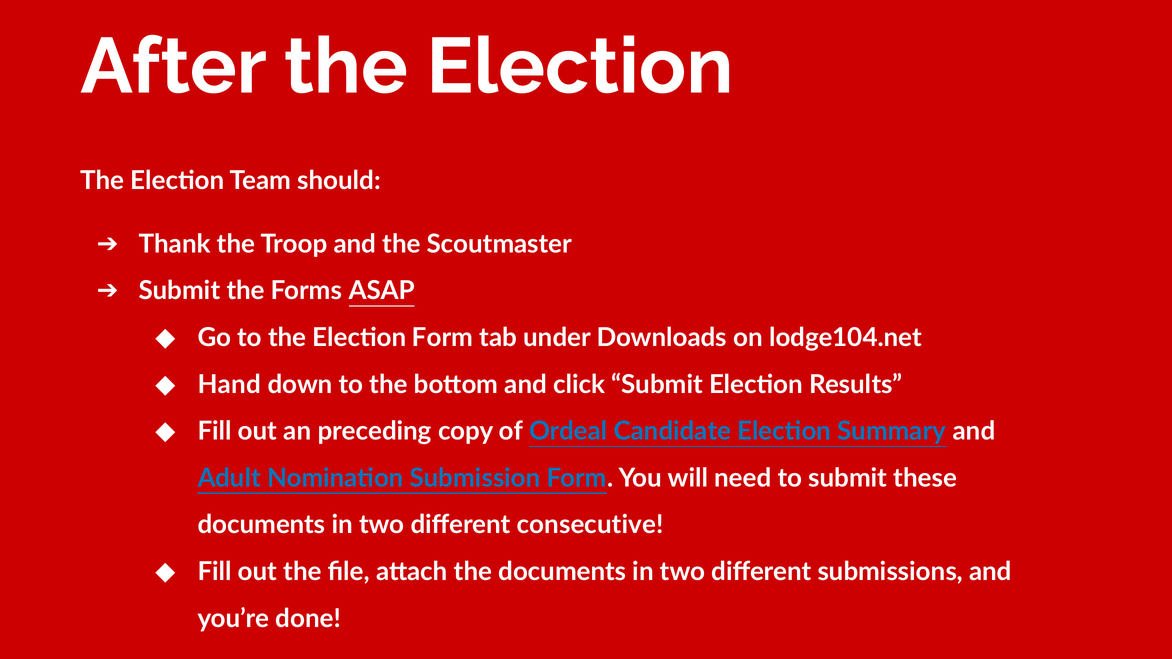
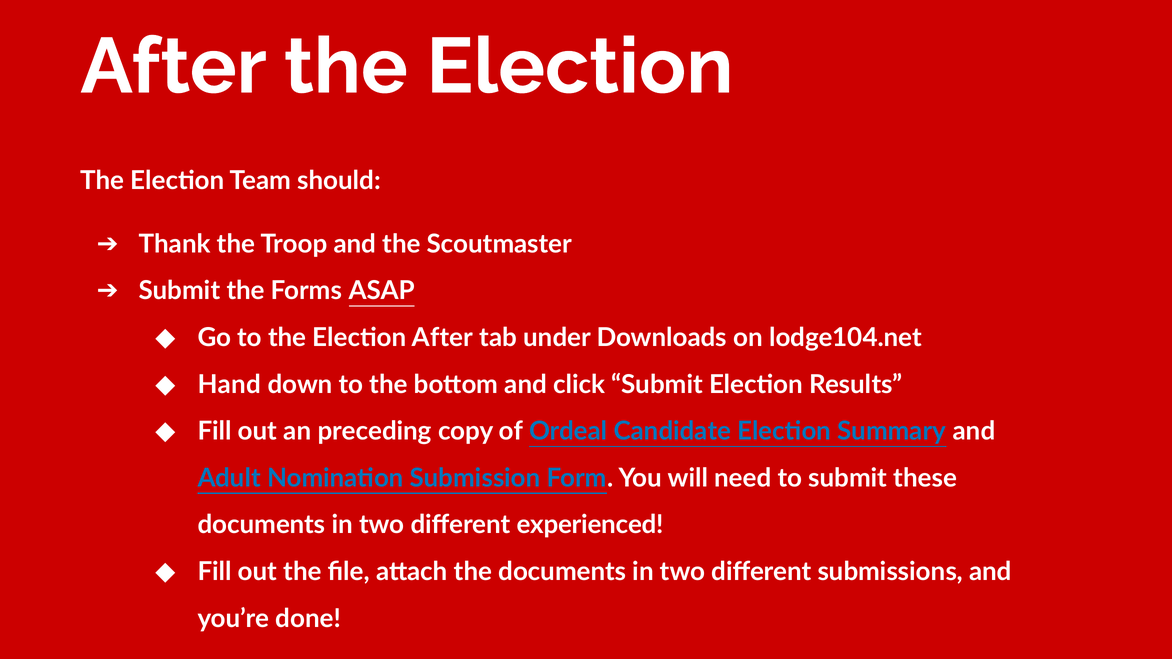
Election Form: Form -> After (443, 338)
consecutive: consecutive -> experienced (590, 525)
